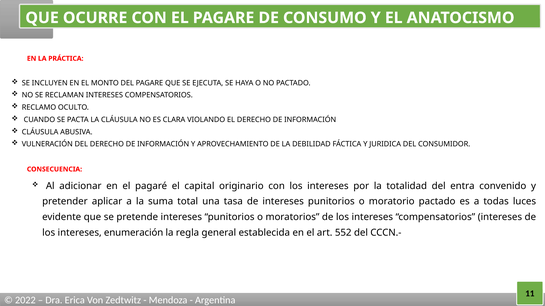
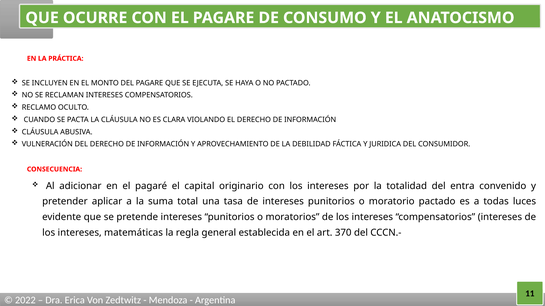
enumeración: enumeración -> matemáticas (134, 233)
552: 552 -> 370 (343, 233)
